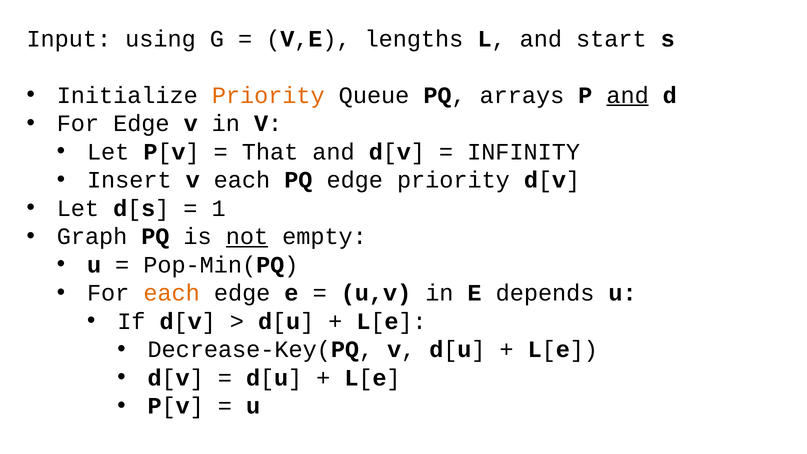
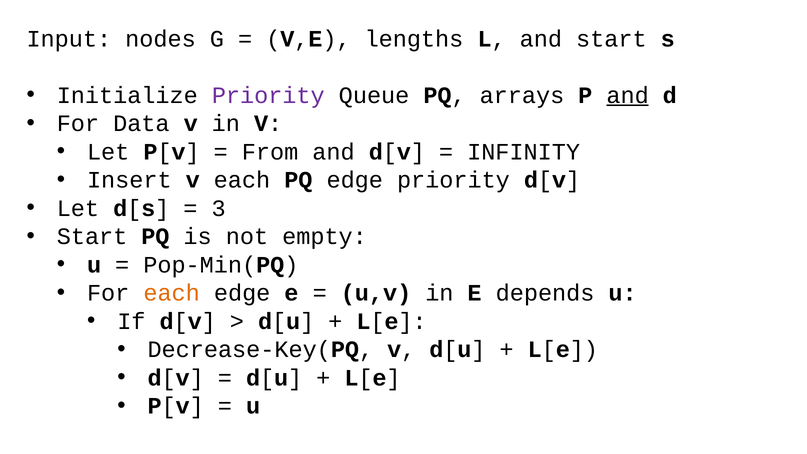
using: using -> nodes (160, 39)
Priority colour: orange -> purple (268, 95)
For Edge: Edge -> Data (141, 124)
That: That -> From (270, 152)
1: 1 -> 3 (219, 208)
Graph: Graph -> Start (92, 237)
not underline: present -> none (247, 237)
